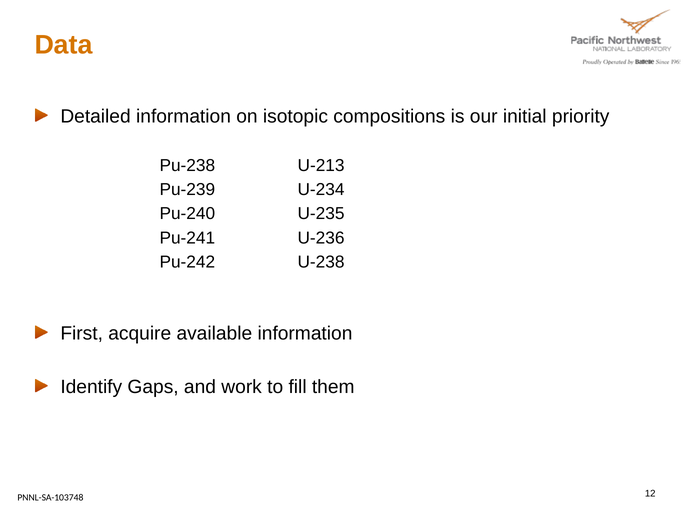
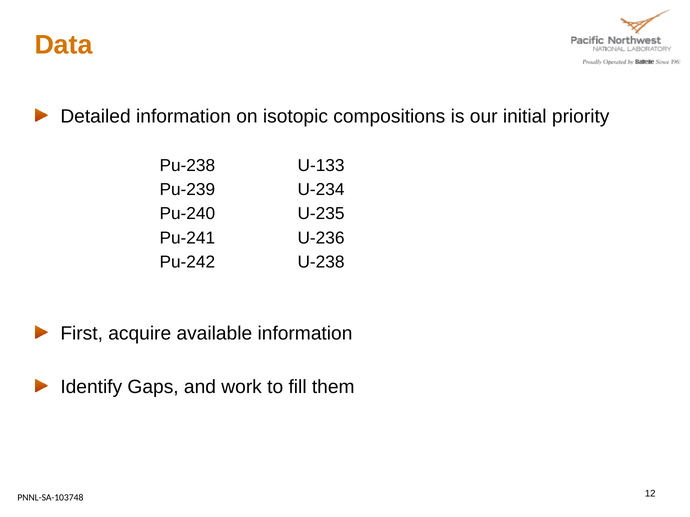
U-213: U-213 -> U-133 (321, 166)
